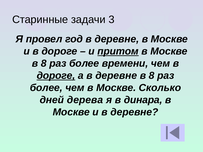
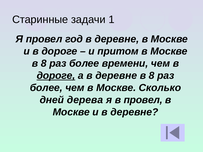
3: 3 -> 1 (112, 20)
притом underline: present -> none (118, 51)
в динара: динара -> провел (143, 100)
